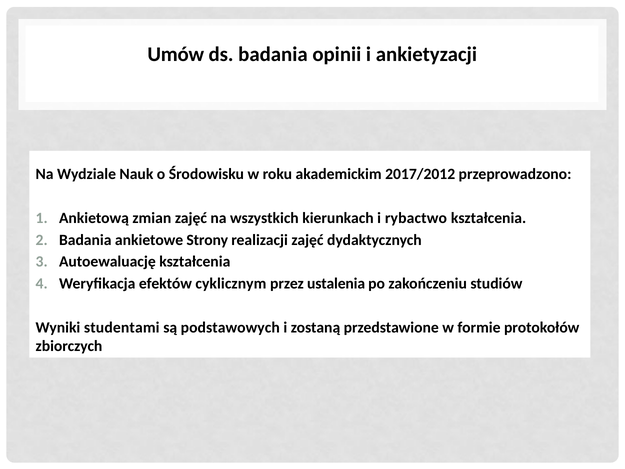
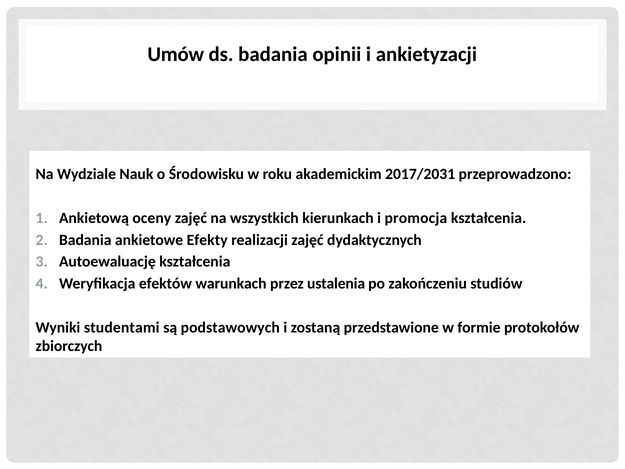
2017/2012: 2017/2012 -> 2017/2031 (420, 174)
zmian: zmian -> oceny (152, 218)
rybactwo: rybactwo -> promocja (416, 218)
Strony: Strony -> Efekty (207, 240)
cyklicznym: cyklicznym -> warunkach (231, 283)
